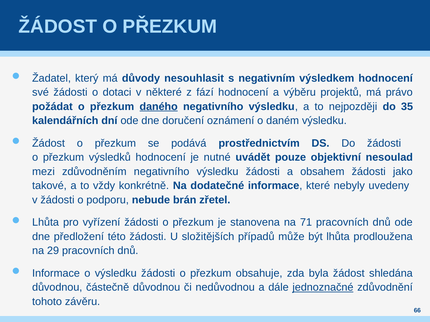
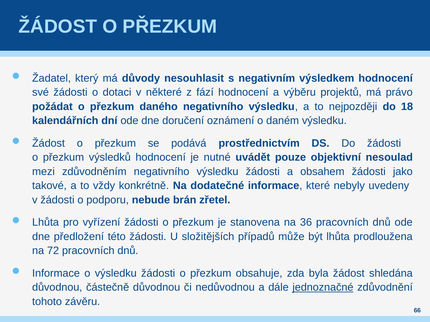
daného underline: present -> none (159, 107)
35: 35 -> 18 (407, 107)
71: 71 -> 36 (306, 223)
29: 29 -> 72 (53, 251)
